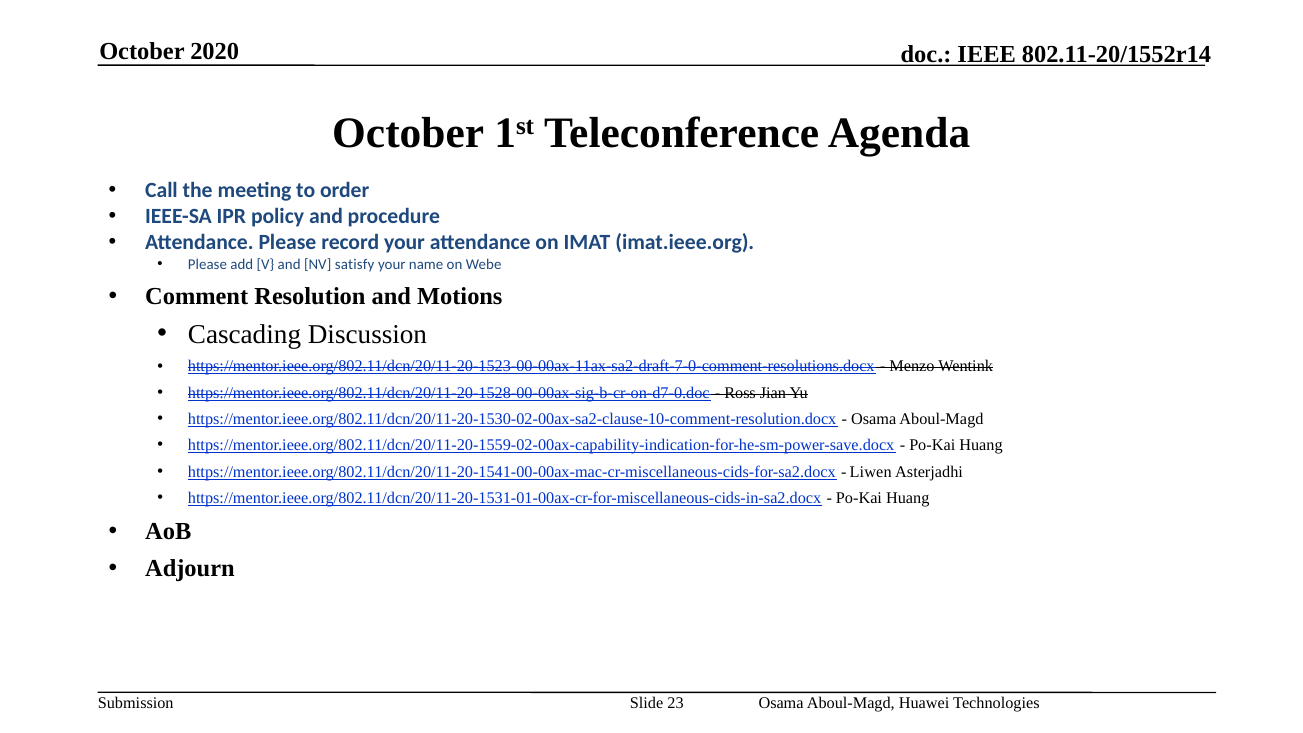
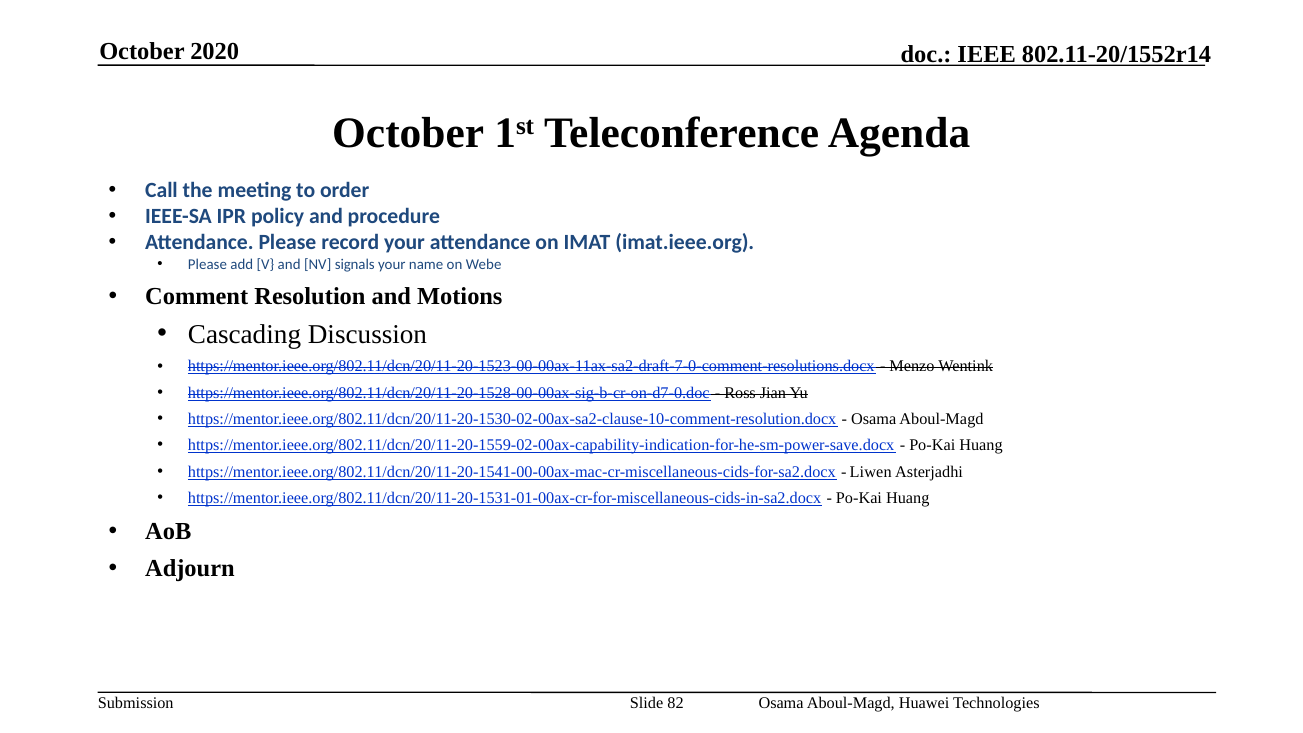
satisfy: satisfy -> signals (355, 264)
23: 23 -> 82 (676, 703)
